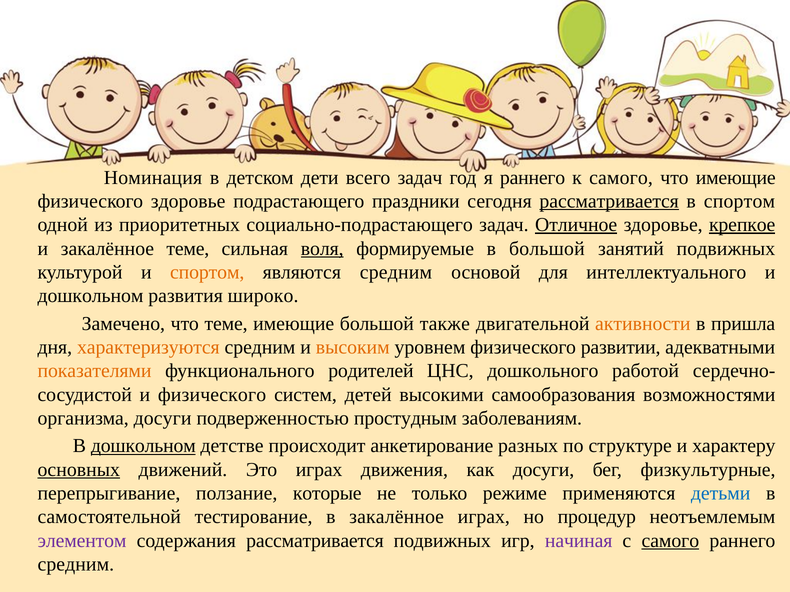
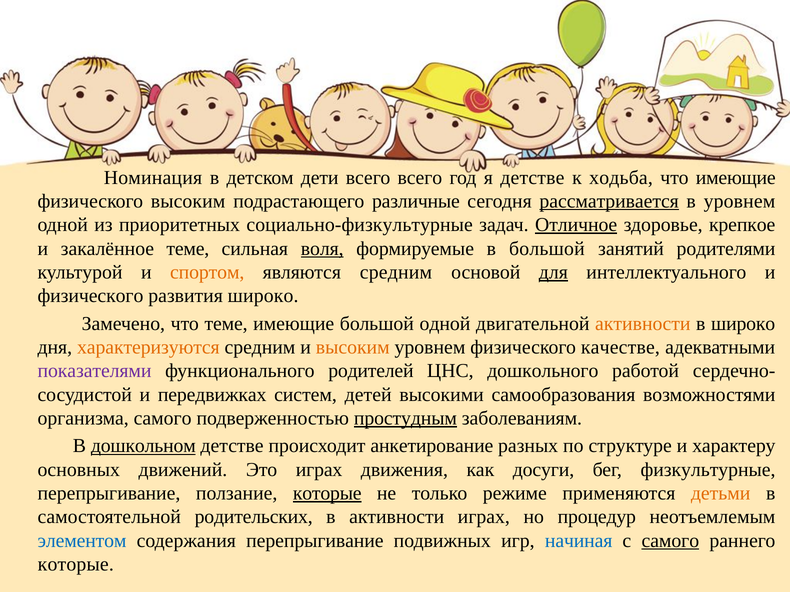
всего задач: задач -> всего (420, 178)
я раннего: раннего -> детстве (532, 178)
к самого: самого -> ходьба (621, 178)
физического здоровье: здоровье -> высоким (188, 201)
праздники: праздники -> различные (416, 201)
в спортом: спортом -> уровнем (739, 201)
социально-подрастающего: социально-подрастающего -> социально-физкультурные (360, 225)
крепкое underline: present -> none (742, 225)
занятий подвижных: подвижных -> родителями (726, 249)
для underline: none -> present (553, 272)
дошкольном: дошкольном -> физического (90, 296)
большой также: также -> одной (445, 324)
в пришла: пришла -> широко (743, 324)
развитии: развитии -> качестве (620, 347)
показателями colour: orange -> purple (94, 371)
и физического: физического -> передвижках (212, 395)
организма досуги: досуги -> самого (163, 419)
простудным underline: none -> present (405, 419)
основных underline: present -> none (79, 470)
которые underline: none -> present (327, 494)
детьми colour: blue -> orange (721, 494)
тестирование: тестирование -> родительских (254, 517)
в закалённое: закалённое -> активности (397, 517)
элементом colour: purple -> blue (82, 541)
содержания рассматривается: рассматривается -> перепрыгивание (315, 541)
начиная colour: purple -> blue (579, 541)
средним: средним -> которые (76, 565)
